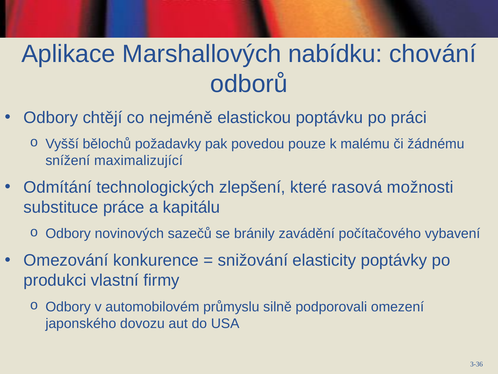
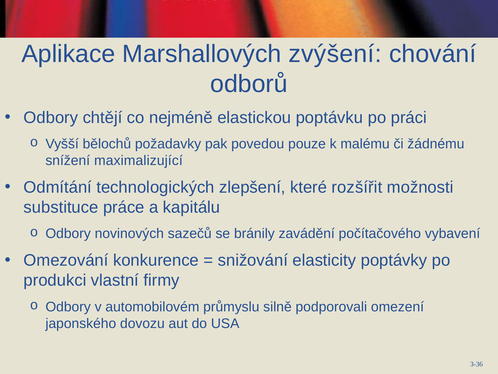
nabídku: nabídku -> zvýšení (335, 54)
rasová: rasová -> rozšířit (357, 187)
